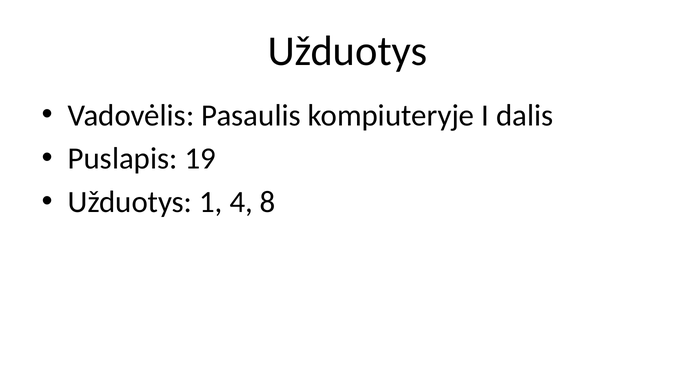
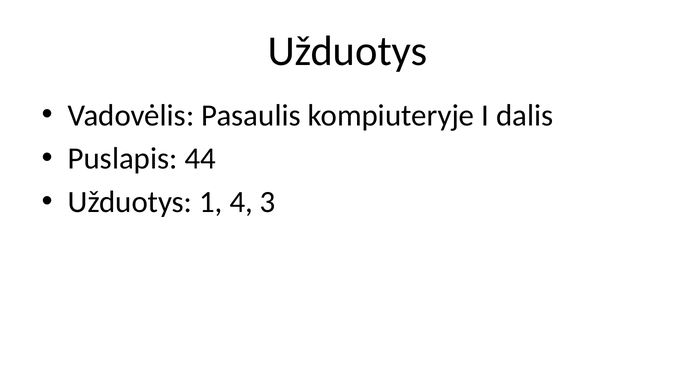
19: 19 -> 44 (200, 159)
8: 8 -> 3 (268, 202)
